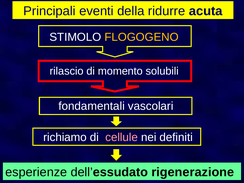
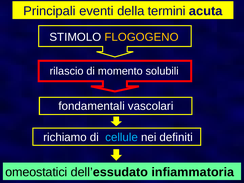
ridurre: ridurre -> termini (167, 11)
cellule colour: pink -> light blue (122, 137)
esperienze: esperienze -> omeostatici (36, 172)
rigenerazione: rigenerazione -> infiammatoria (193, 172)
